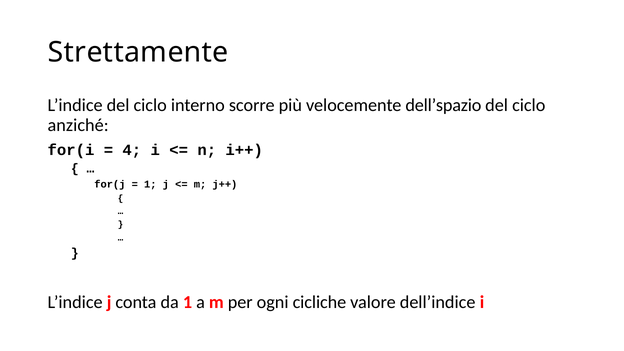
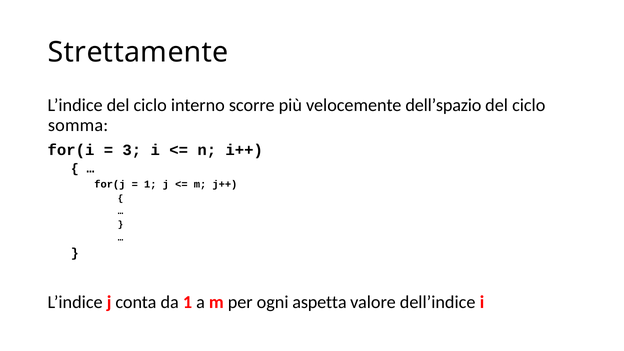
anziché: anziché -> somma (78, 125)
4: 4 -> 3 (132, 150)
cicliche: cicliche -> aspetta (319, 302)
